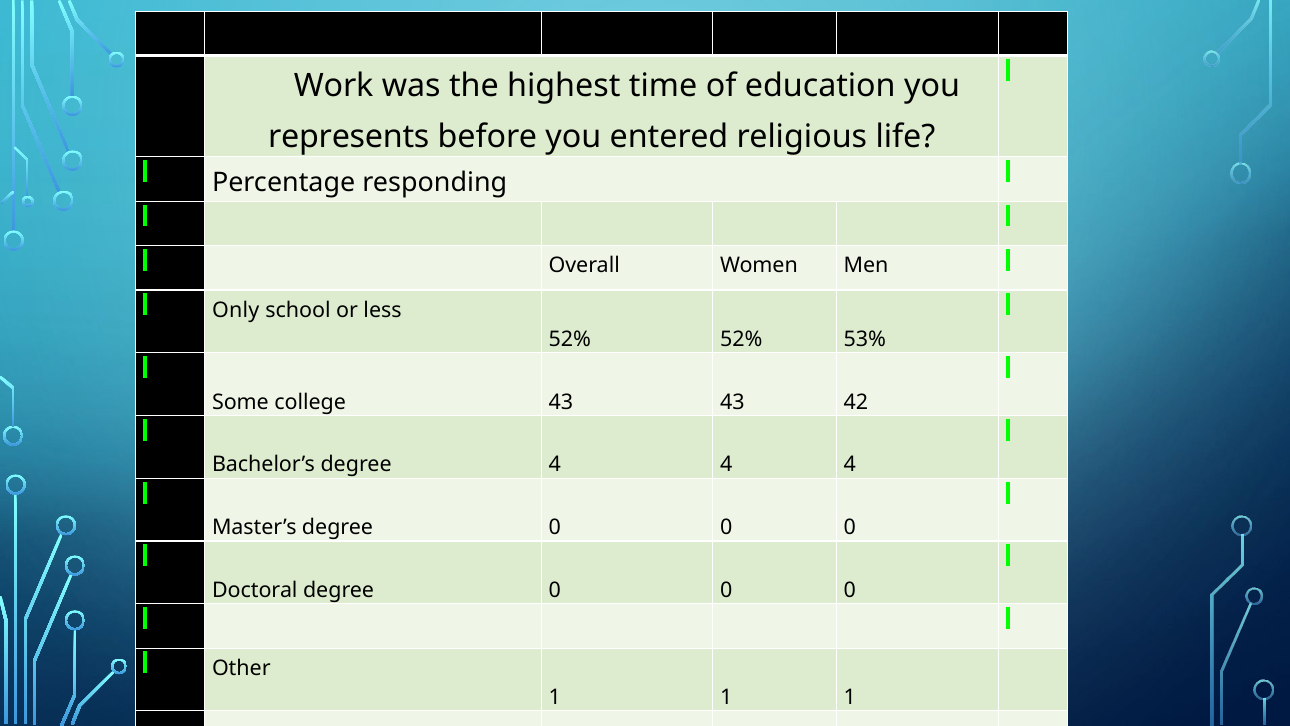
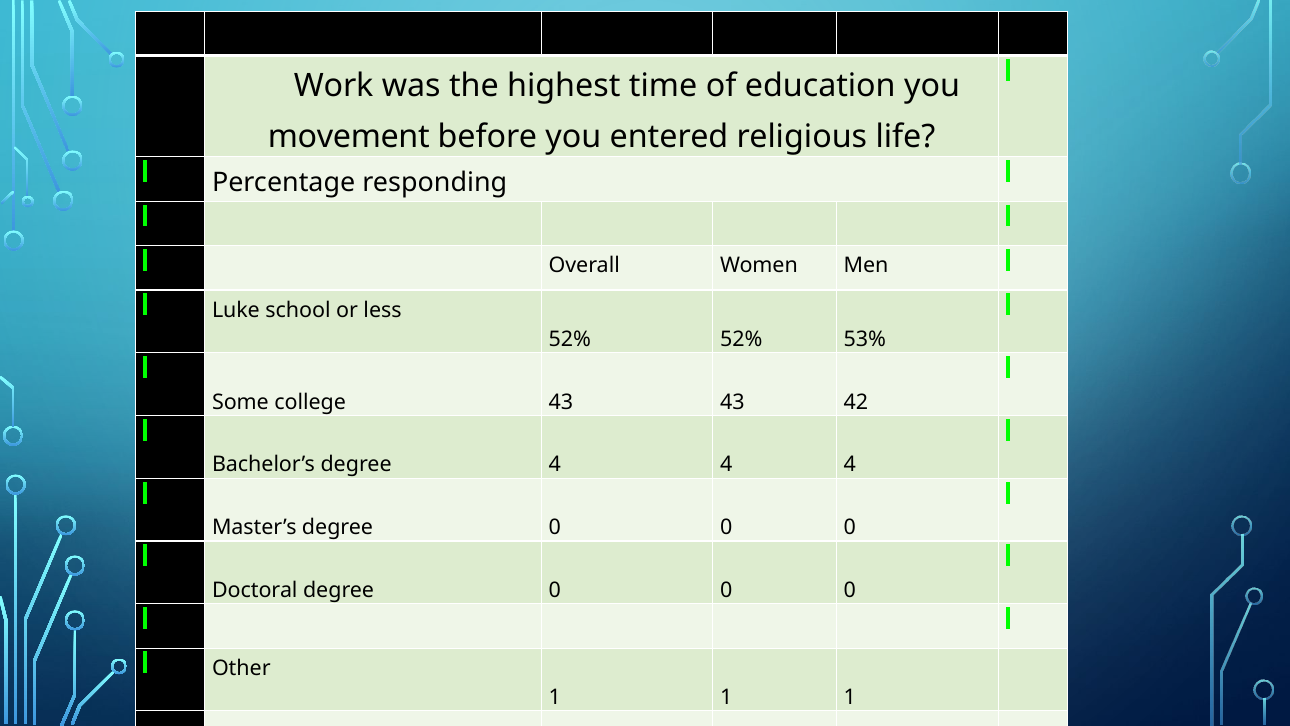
represents: represents -> movement (349, 137)
Only: Only -> Luke (236, 310)
